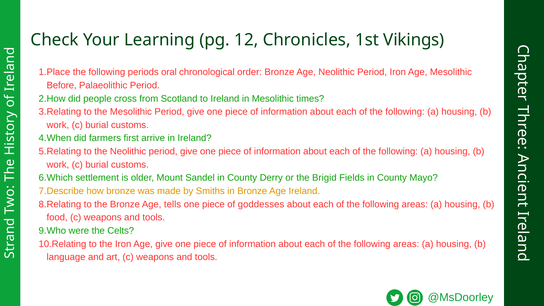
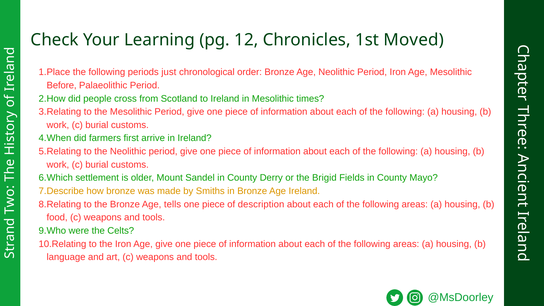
Vikings: Vikings -> Moved (414, 40)
oral: oral -> just (169, 72)
goddesses: goddesses -> description (261, 204)
